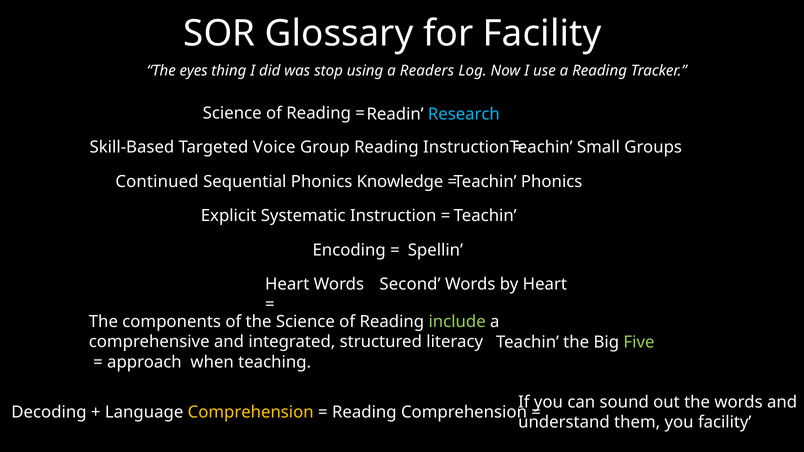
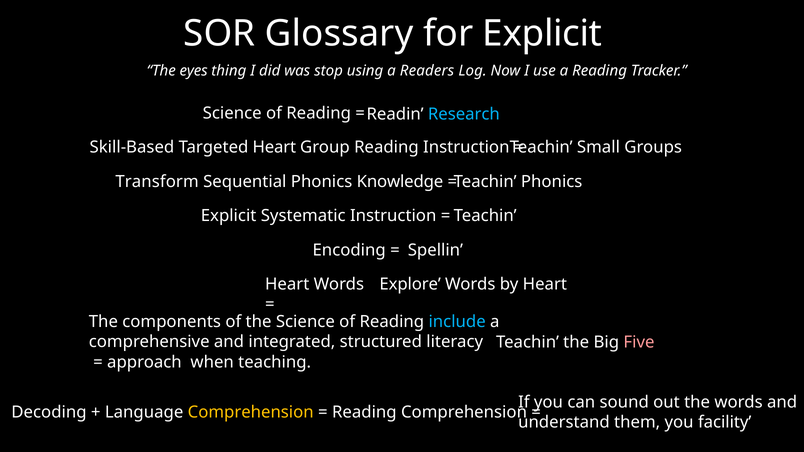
for Facility: Facility -> Explicit (542, 34)
Targeted Voice: Voice -> Heart (274, 147)
Continued: Continued -> Transform (157, 182)
Second: Second -> Explore (410, 284)
include colour: light green -> light blue (457, 322)
Five colour: light green -> pink (639, 342)
